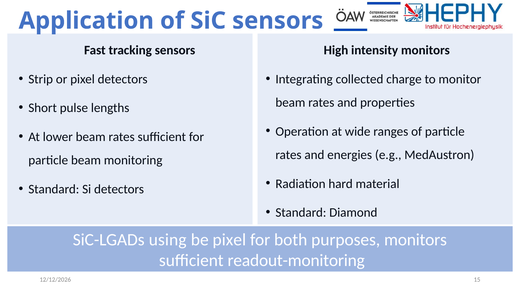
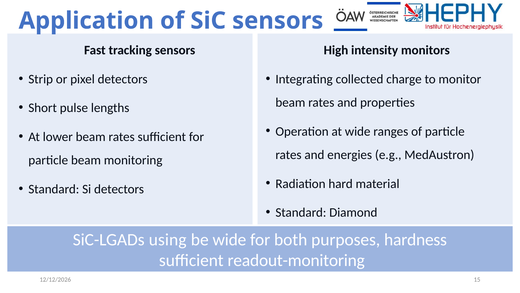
be pixel: pixel -> wide (229, 239)
purposes monitors: monitors -> hardness (416, 239)
